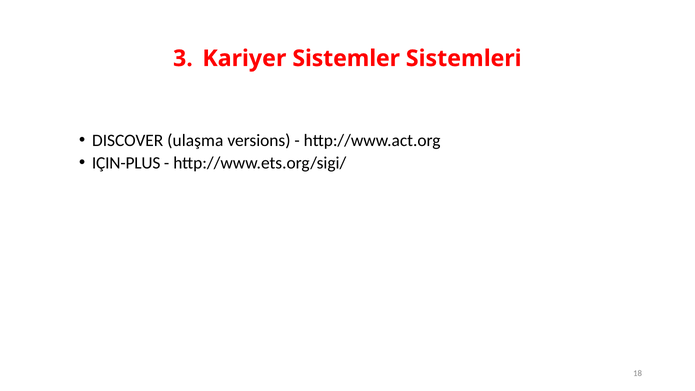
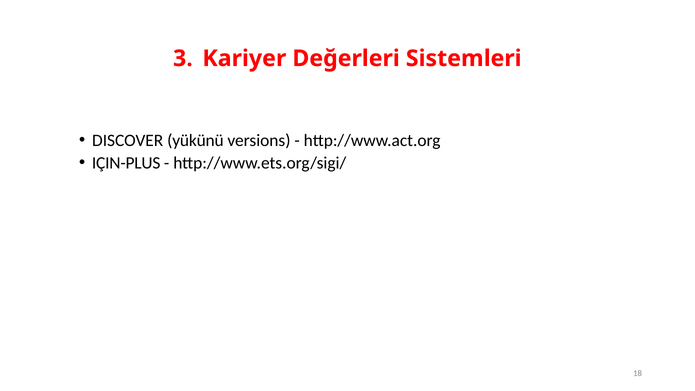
Sistemler: Sistemler -> Değerleri (346, 58)
ulaşma: ulaşma -> yükünü (195, 140)
